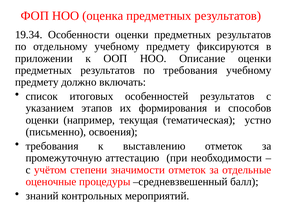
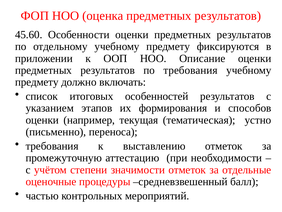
19.34: 19.34 -> 45.60 (29, 35)
освоения: освоения -> переноса (113, 132)
знаний: знаний -> частью (42, 195)
